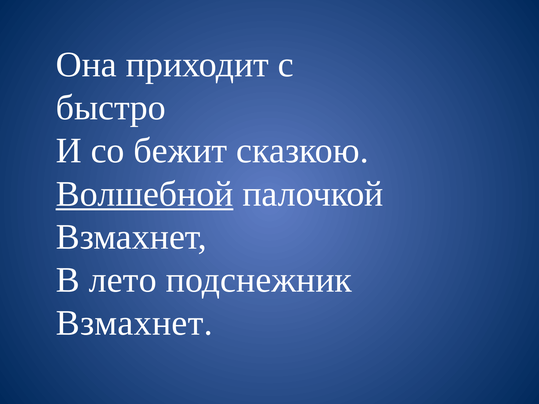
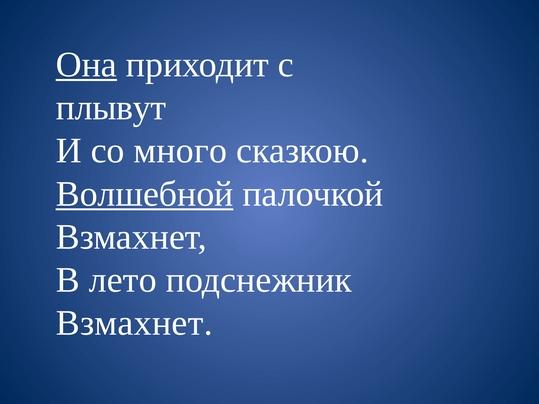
Она underline: none -> present (86, 65)
быстро: быстро -> плывут (111, 108)
бежит: бежит -> много (180, 151)
